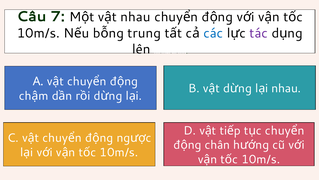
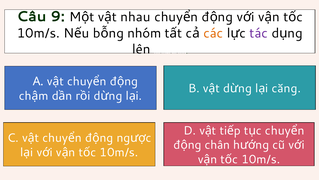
7: 7 -> 9 (58, 16)
trung: trung -> nhóm (144, 33)
các colour: blue -> orange (213, 33)
nhau: nhau -> căng (285, 88)
